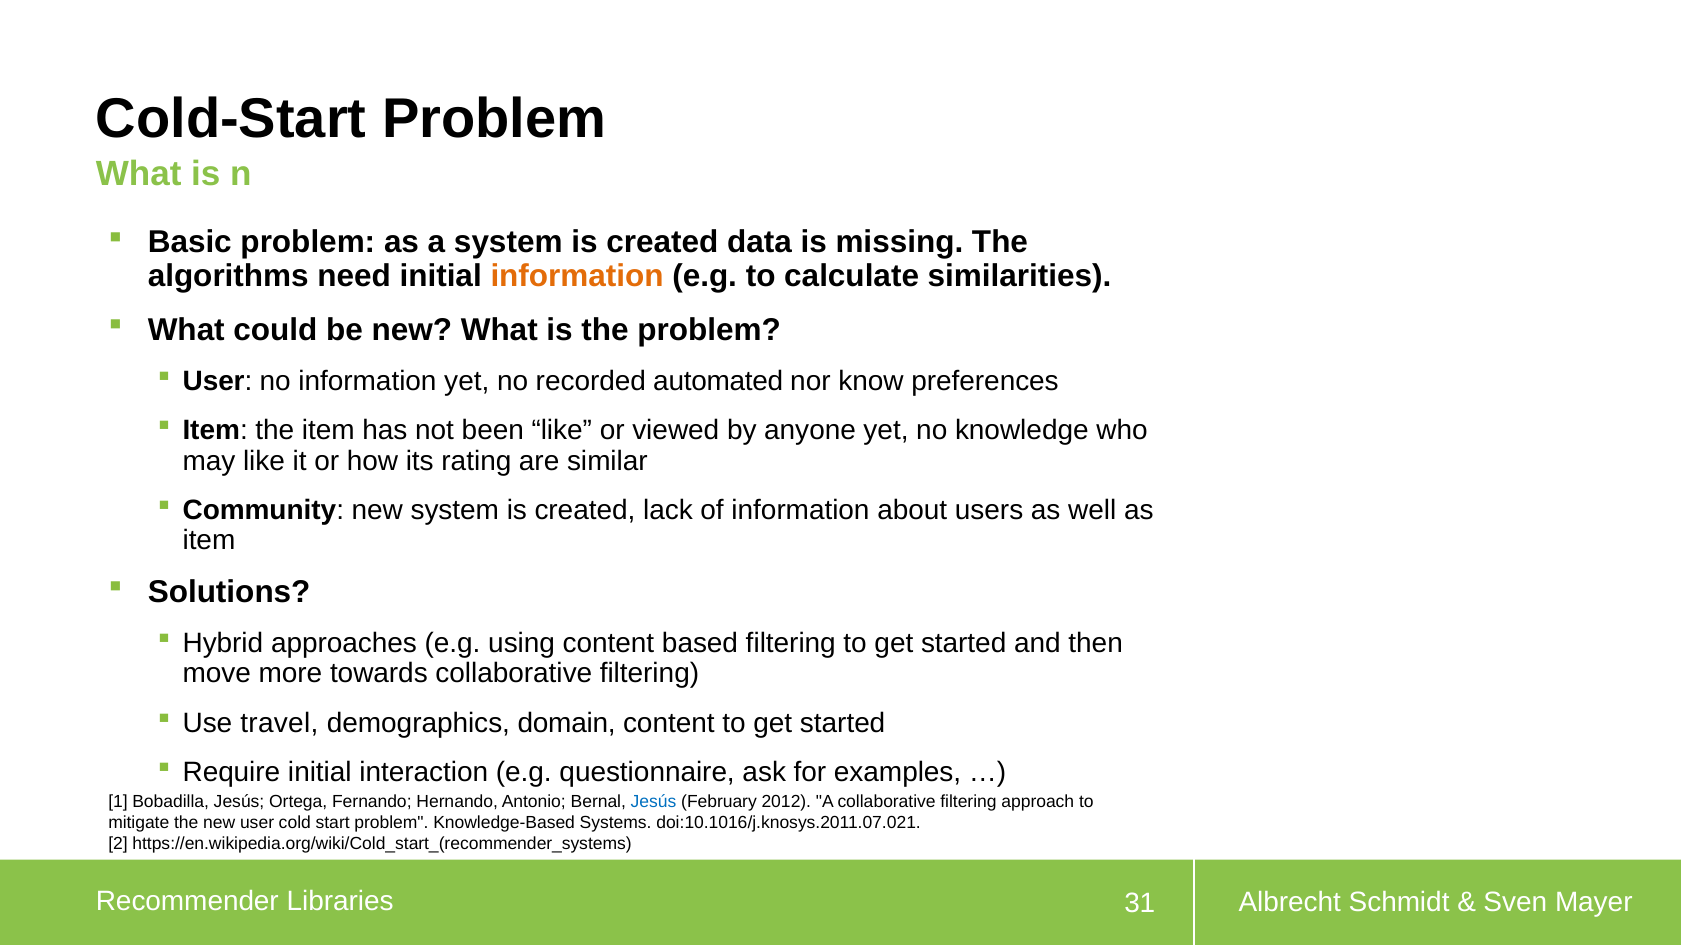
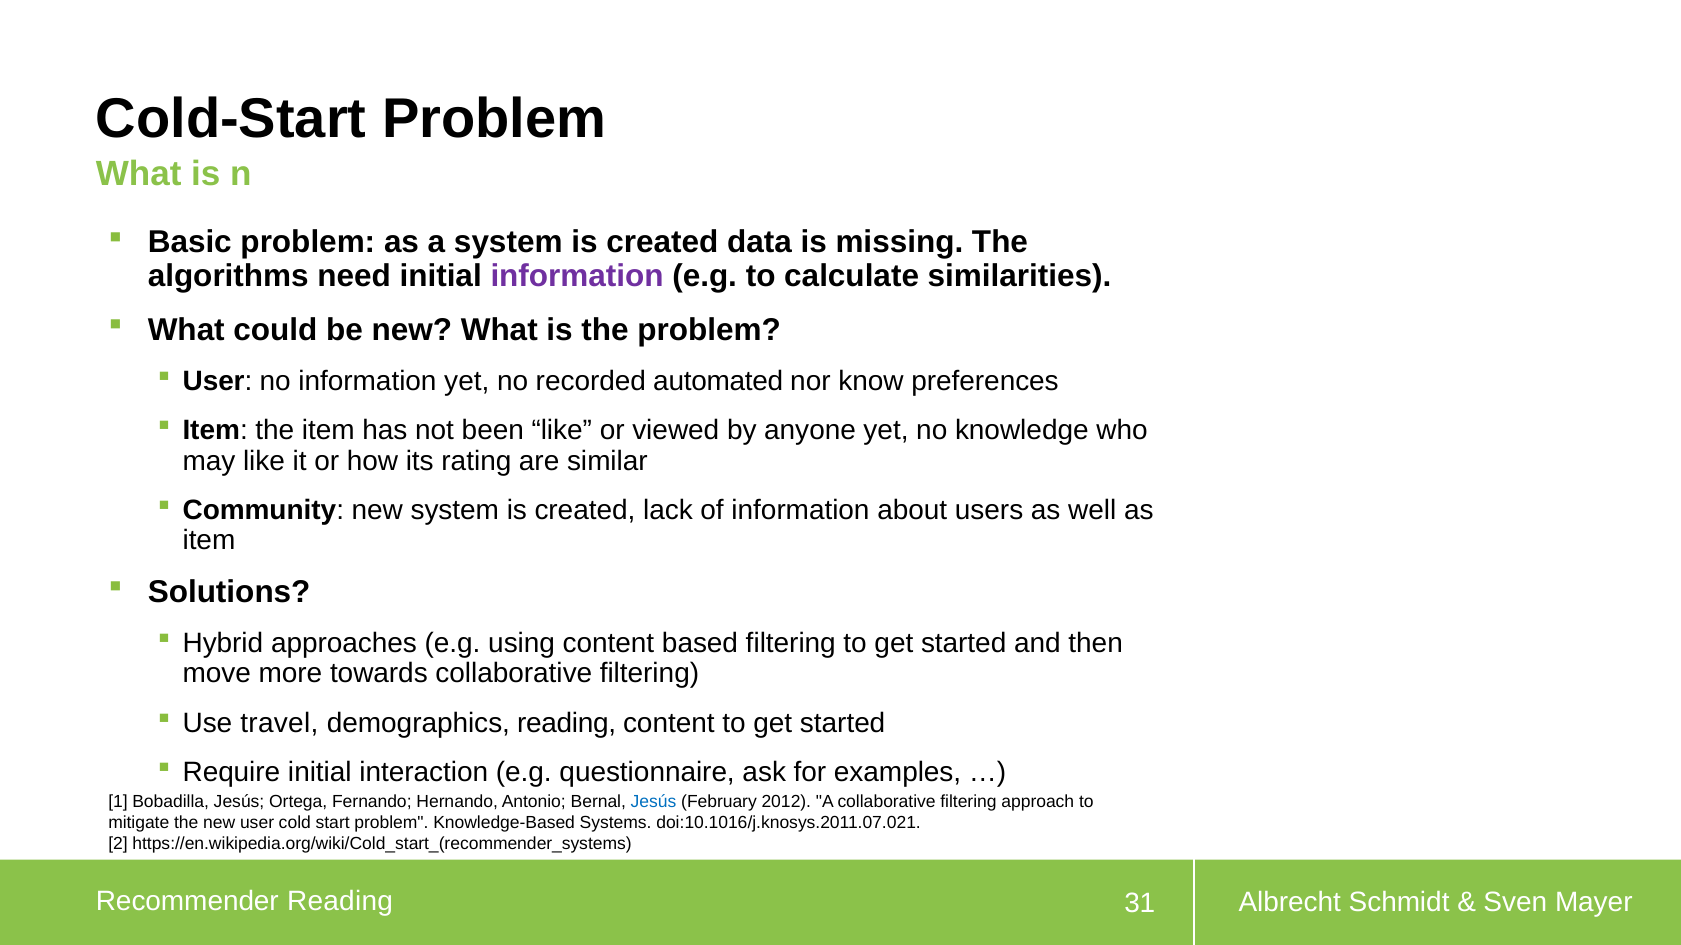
information colour: orange -> purple (577, 277)
demographics domain: domain -> reading (567, 723)
Recommender Libraries: Libraries -> Reading (340, 901)
